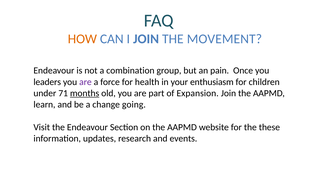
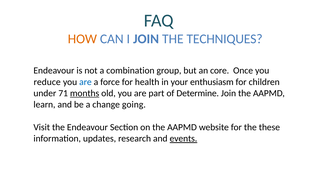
MOVEMENT: MOVEMENT -> TECHNIQUES (225, 39)
pain: pain -> core (220, 70)
leaders: leaders -> reduce (47, 82)
are colour: purple -> blue (85, 82)
Expansion: Expansion -> Determine (198, 93)
events underline: none -> present (183, 138)
